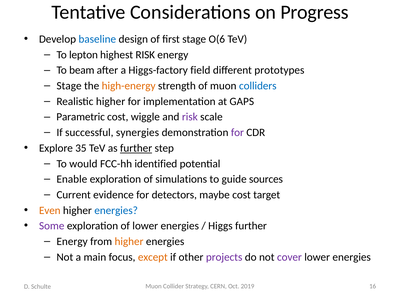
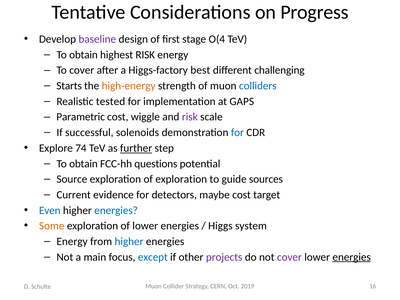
baseline colour: blue -> purple (97, 39)
O(6: O(6 -> O(4 (217, 39)
lepton: lepton -> obtain (83, 55)
To beam: beam -> cover (82, 70)
field: field -> best (200, 70)
prototypes: prototypes -> challenging (279, 70)
Stage: Stage -> Starts (69, 86)
Realistic higher: higher -> tested (111, 101)
synergies: synergies -> solenoids (138, 133)
for colour: purple -> blue (237, 133)
35: 35 -> 74 (81, 148)
would: would -> obtain (83, 164)
identified: identified -> questions (156, 164)
Enable: Enable -> Source (72, 179)
of simulations: simulations -> exploration (181, 179)
Even colour: orange -> blue (50, 210)
Some colour: purple -> orange (52, 226)
Higgs further: further -> system (251, 226)
higher colour: orange -> blue (129, 241)
except colour: orange -> blue (153, 257)
energies underline: none -> present (352, 257)
